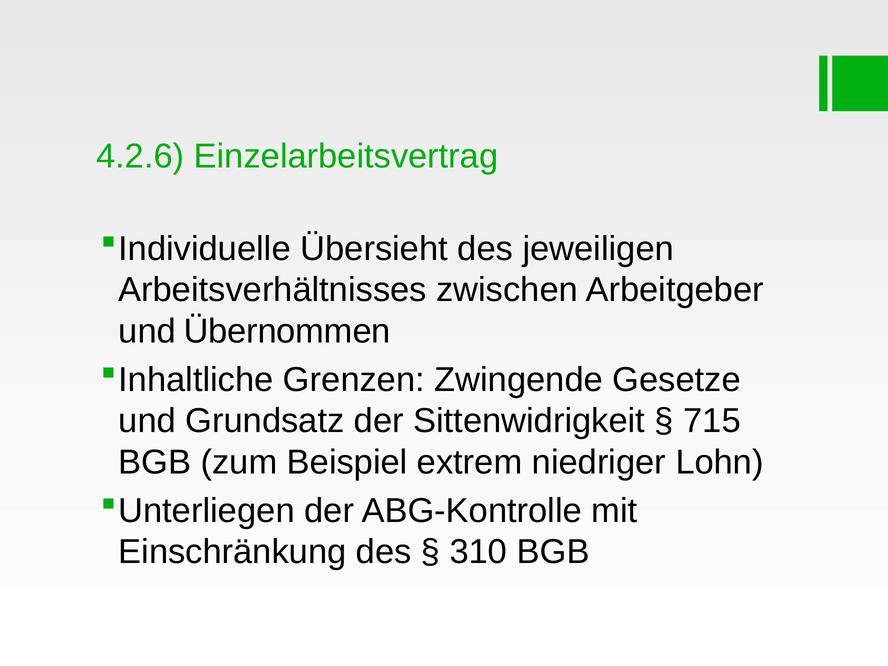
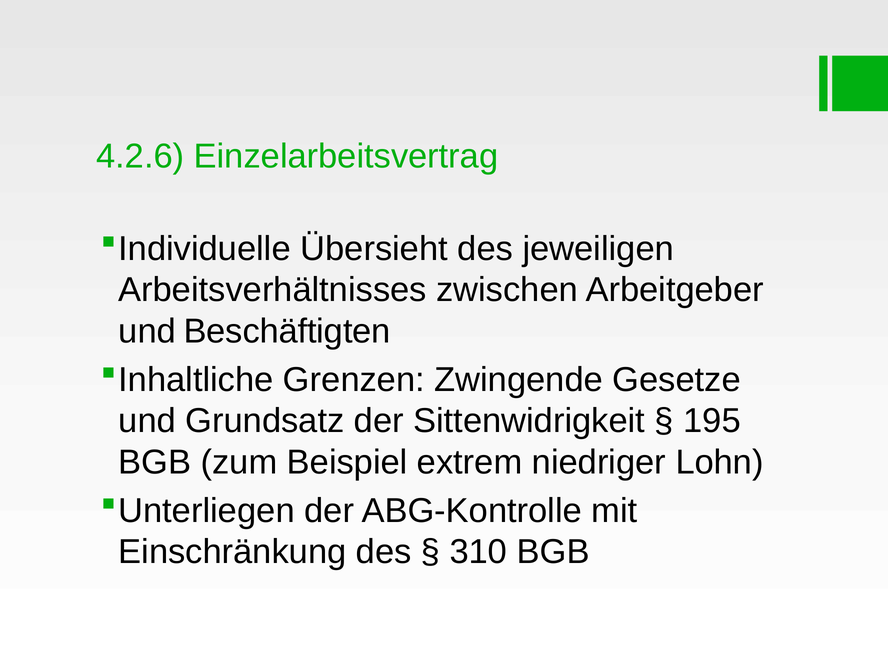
Übernommen: Übernommen -> Beschäftigten (287, 331)
715: 715 -> 195 (712, 421)
